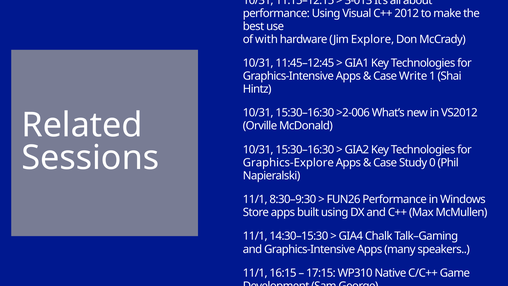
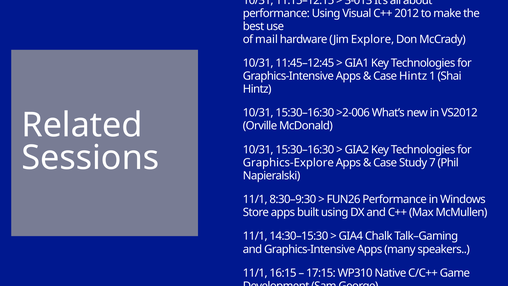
with: with -> mail (266, 39)
Case Write: Write -> Hintz (413, 76)
0: 0 -> 7 (432, 162)
